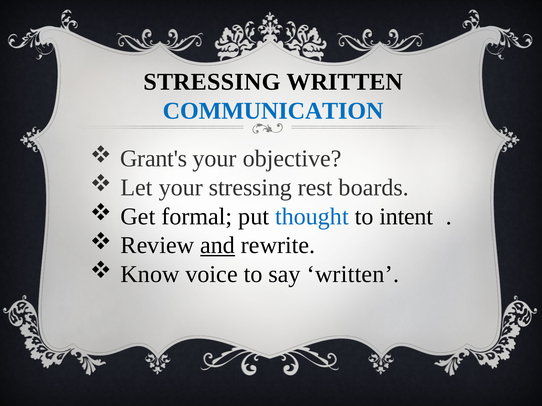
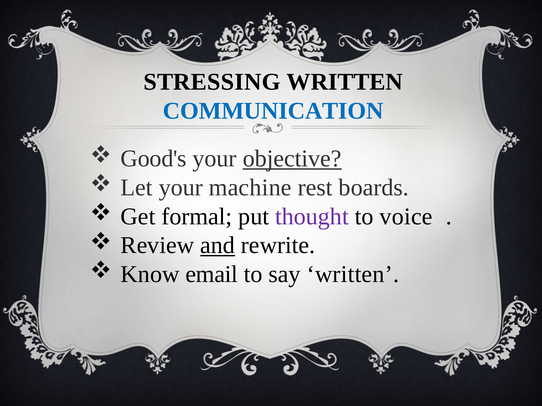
Grant's: Grant's -> Good's (154, 159)
objective underline: none -> present (292, 159)
your stressing: stressing -> machine (250, 188)
thought colour: blue -> purple (312, 217)
intent: intent -> voice (406, 217)
voice: voice -> email (212, 275)
